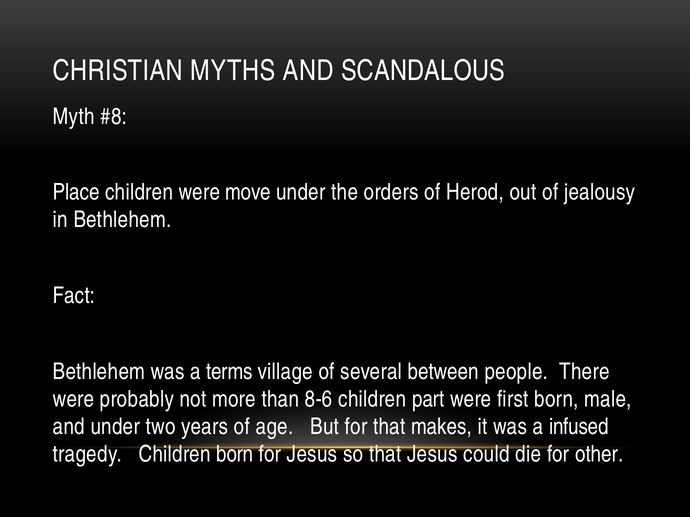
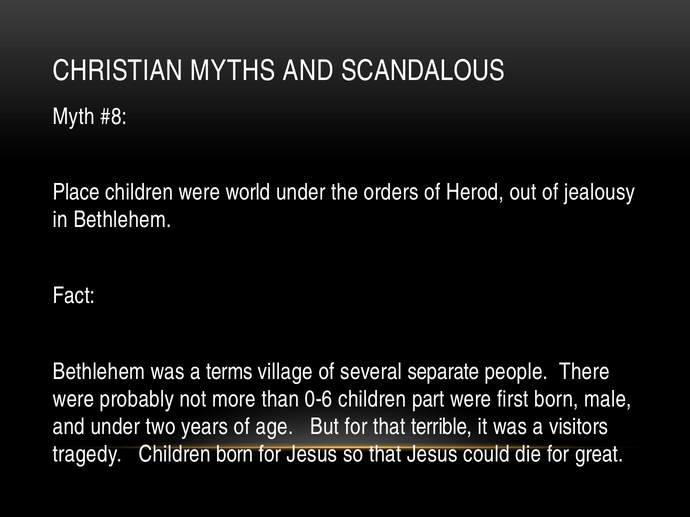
move: move -> world (248, 193)
between: between -> separate (443, 372)
8-6: 8-6 -> 0-6 (319, 400)
makes: makes -> terrible (442, 427)
infused: infused -> visitors (579, 427)
other: other -> great (599, 455)
